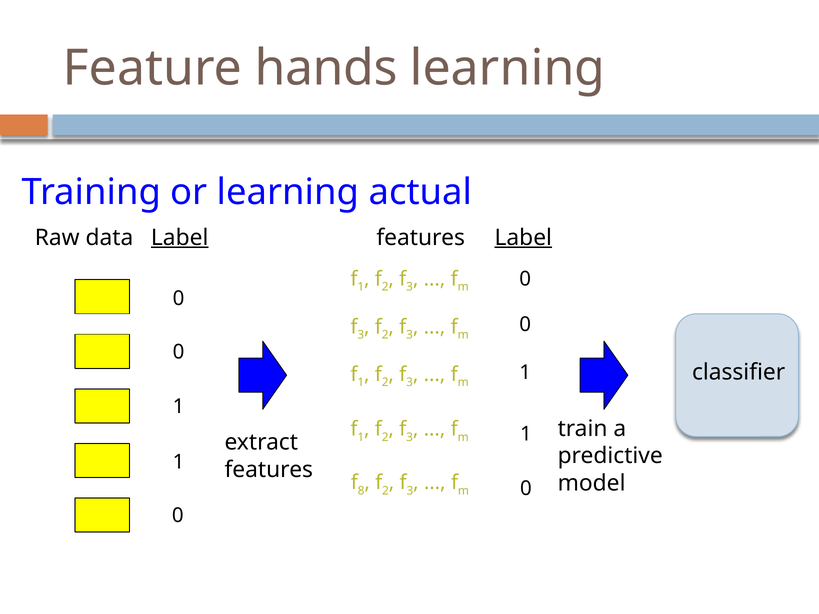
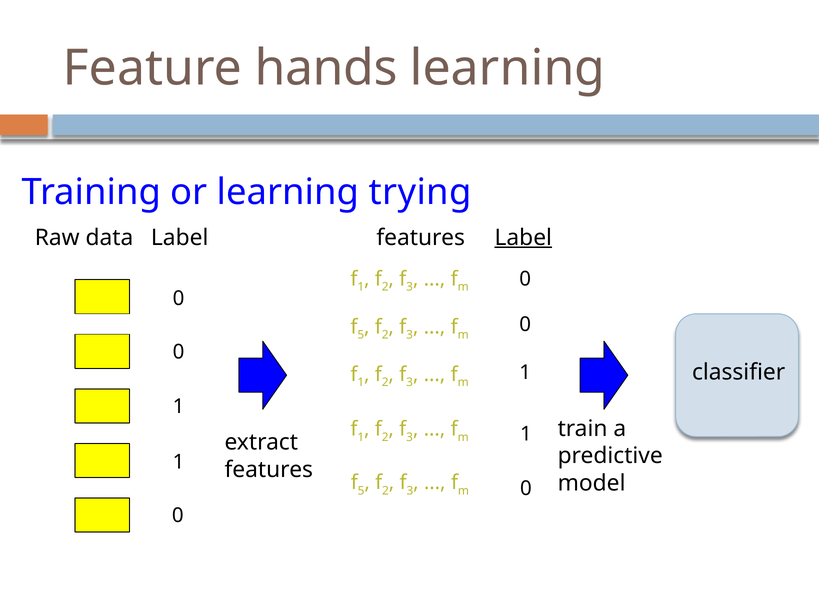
actual: actual -> trying (420, 192)
Label underline: present -> none (180, 238)
3: 3 -> 5 (361, 335)
8: 8 -> 5 (361, 491)
